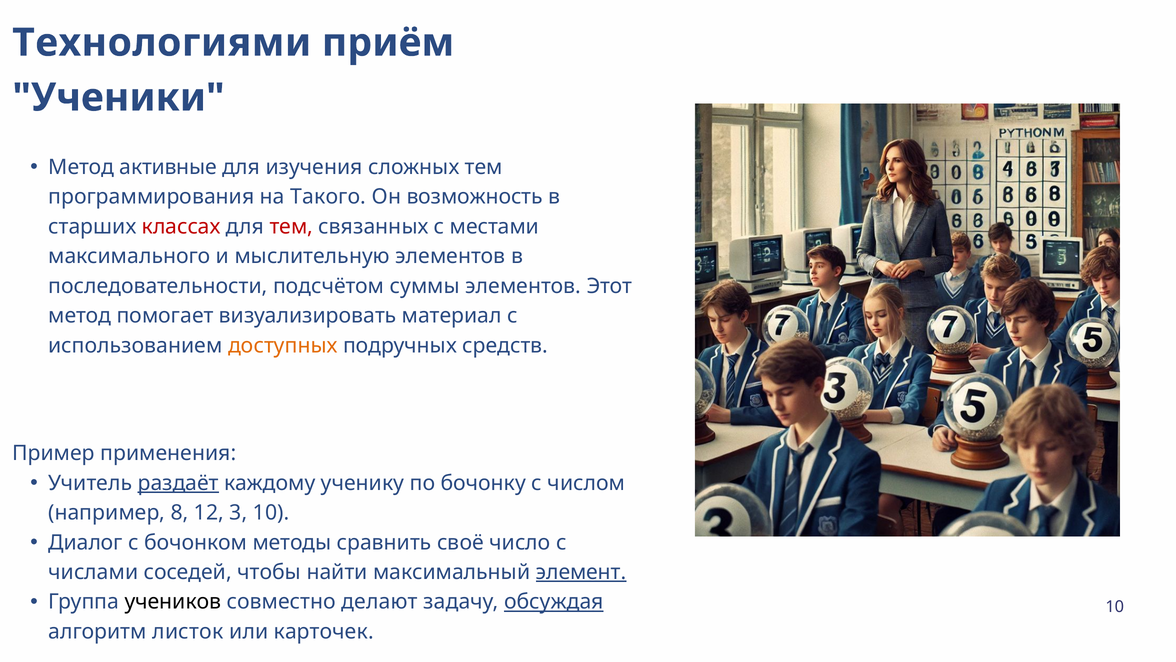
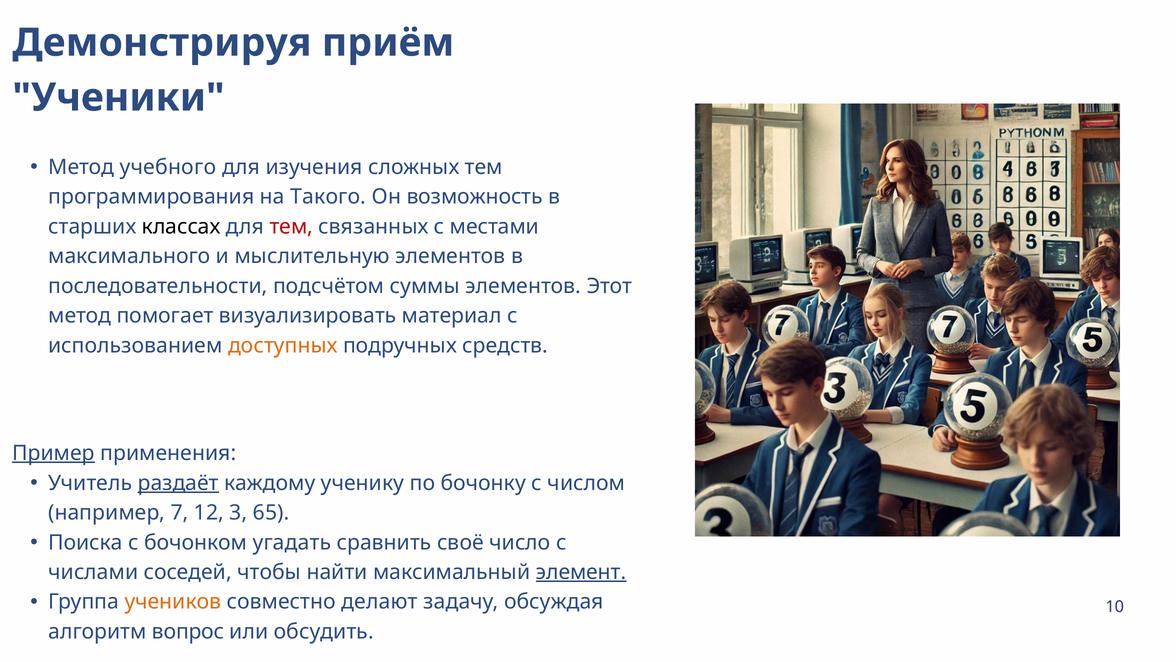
Технологиями: Технологиями -> Демонстрируя (162, 43)
активные: активные -> учебного (168, 167)
классах colour: red -> black (181, 227)
Пример underline: none -> present (54, 453)
8: 8 -> 7 (180, 512)
3 10: 10 -> 65 (271, 512)
Диалог: Диалог -> Поиска (86, 542)
методы: методы -> угадать (292, 542)
учеников colour: black -> orange (173, 602)
обсуждая underline: present -> none (554, 602)
листок: листок -> вопрос (188, 631)
карточек: карточек -> обсудить (324, 631)
